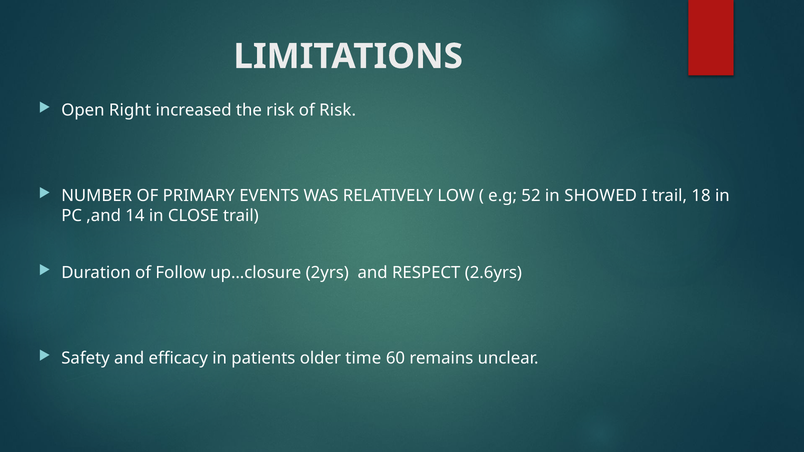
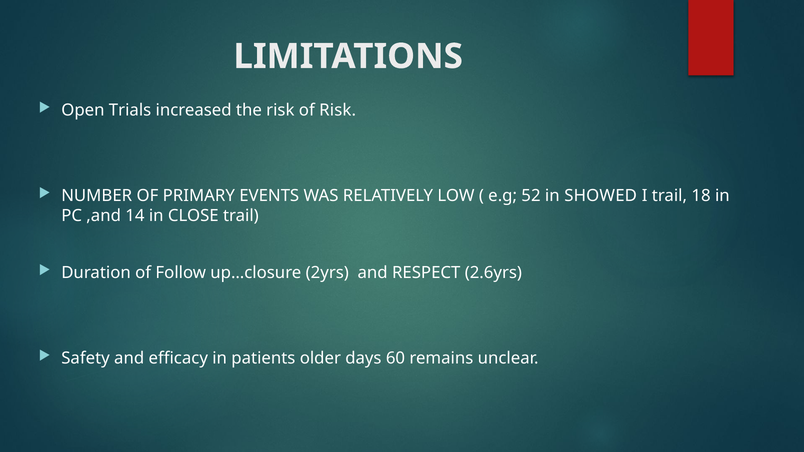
Right: Right -> Trials (130, 110)
time: time -> days (363, 358)
